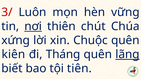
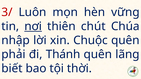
xứng: xứng -> nhập (16, 40)
kiên: kiên -> phải (13, 55)
Tháng: Tháng -> Thánh (63, 55)
lãng underline: present -> none (127, 55)
tiên: tiên -> thời (79, 69)
